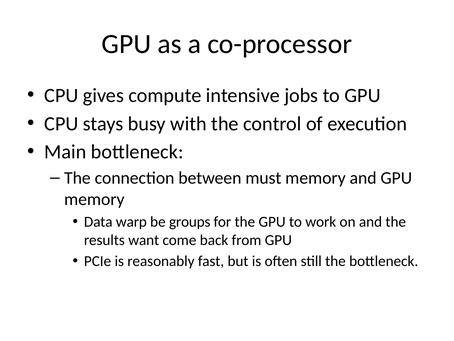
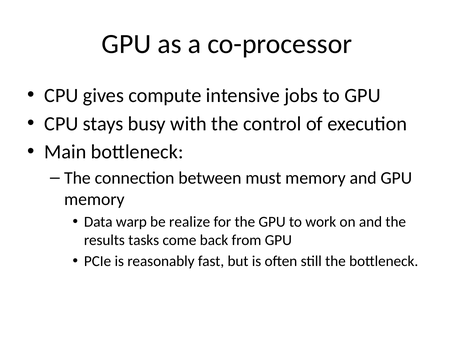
groups: groups -> realize (190, 222)
want: want -> tasks (144, 240)
